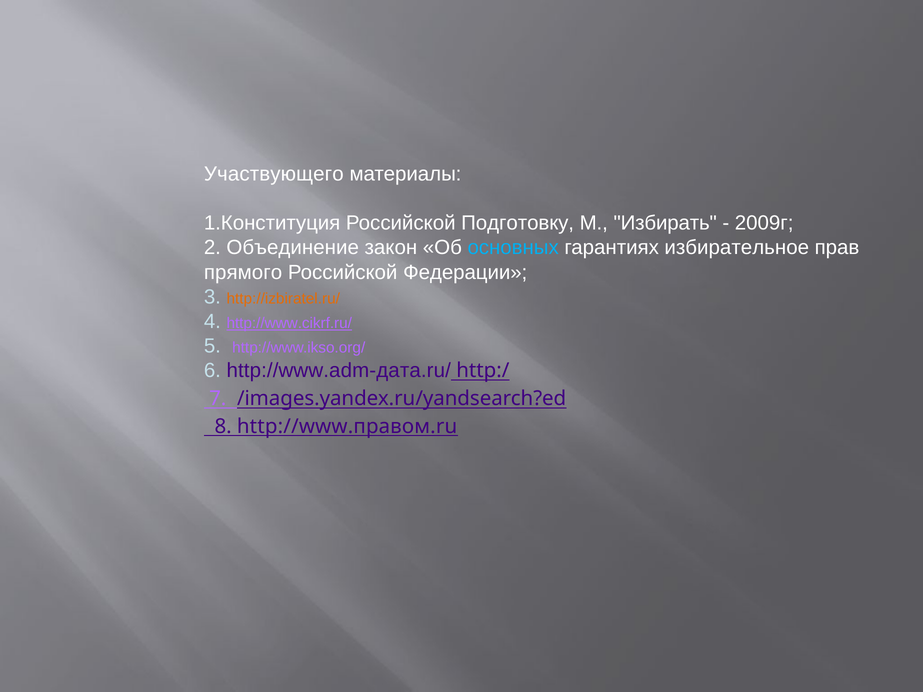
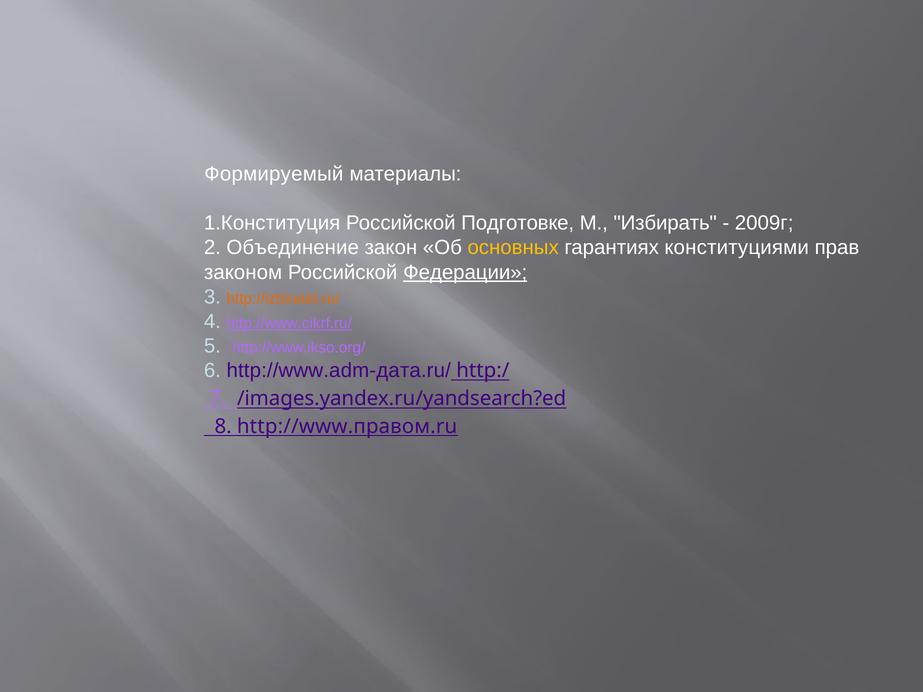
Участвующего: Участвующего -> Формируемый (274, 174)
Подготовку: Подготовку -> Подготовке (518, 223)
основных colour: light blue -> yellow (513, 248)
избирательное: избирательное -> конституциями (737, 248)
прямого: прямого -> законом (243, 272)
Федерации underline: none -> present (465, 272)
